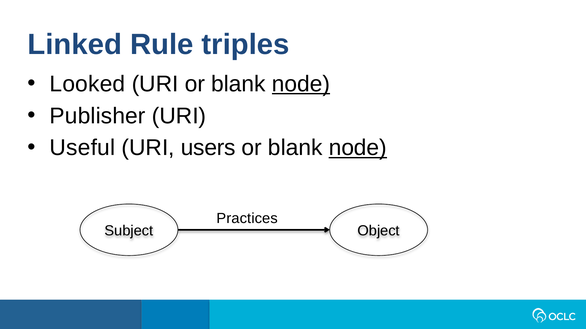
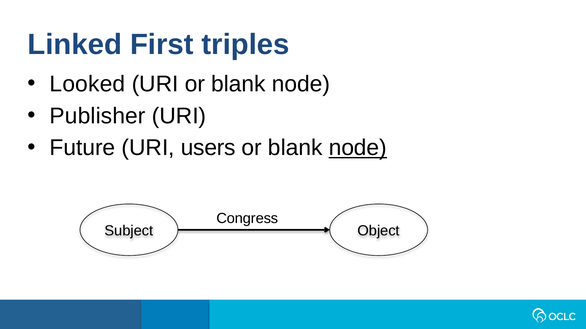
Rule: Rule -> First (162, 45)
node underline: present -> none (301, 84)
Useful: Useful -> Future (82, 148)
Practices: Practices -> Congress (247, 219)
